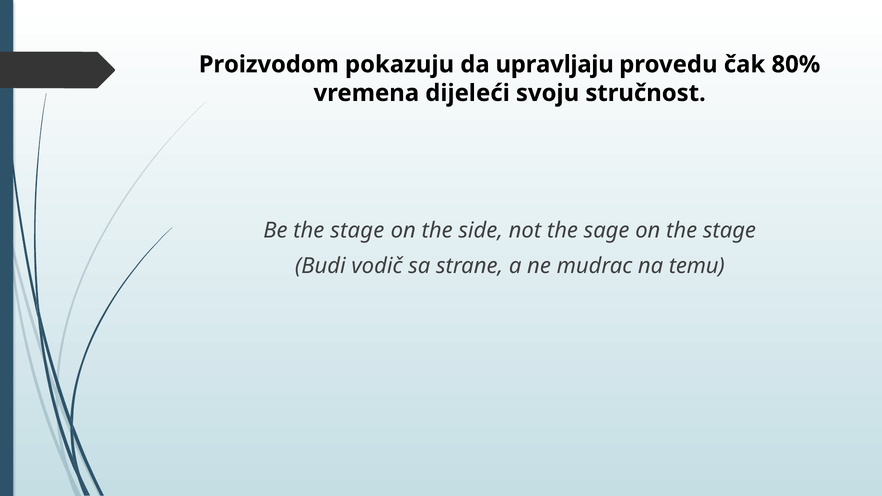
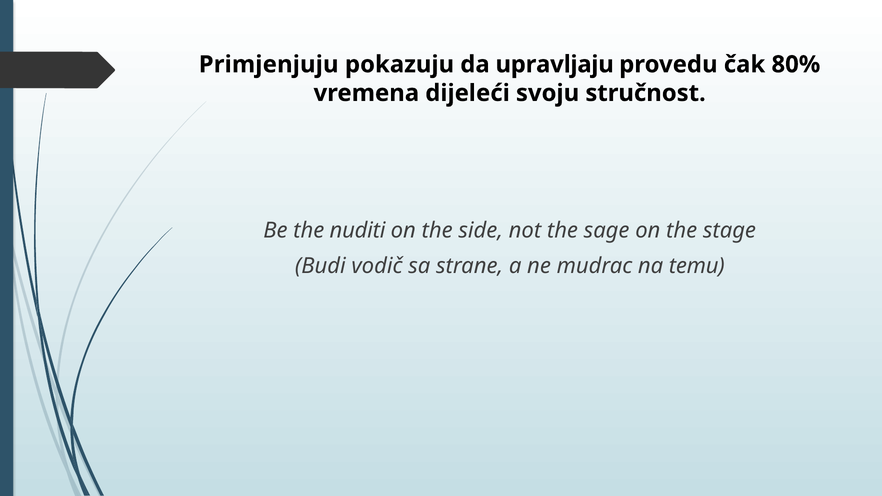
Proizvodom: Proizvodom -> Primjenjuju (269, 64)
Be the stage: stage -> nuditi (358, 231)
